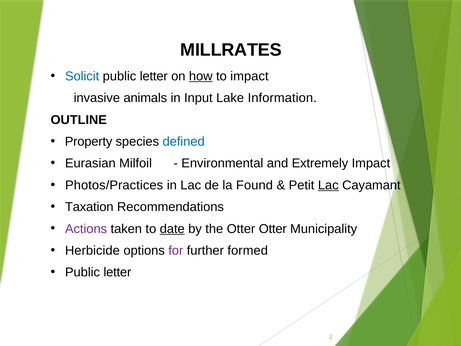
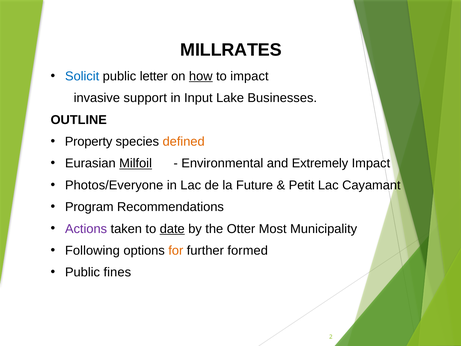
animals: animals -> support (145, 98)
Information: Information -> Businesses (282, 98)
defined colour: blue -> orange (184, 141)
Milfoil underline: none -> present (136, 163)
Photos/Practices: Photos/Practices -> Photos/Everyone (114, 185)
Found: Found -> Future (255, 185)
Lac underline: present -> none (328, 185)
Taxation: Taxation -> Program (89, 207)
Otter Otter: Otter -> Most (273, 229)
Herbicide: Herbicide -> Following (92, 250)
for colour: purple -> orange (176, 250)
letter: letter -> fines (117, 272)
